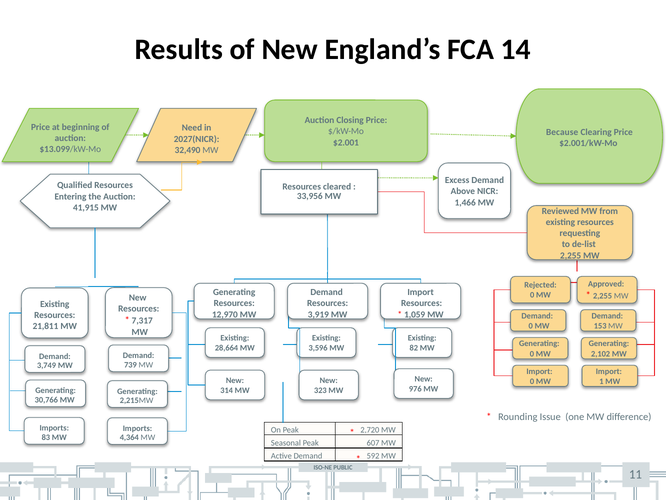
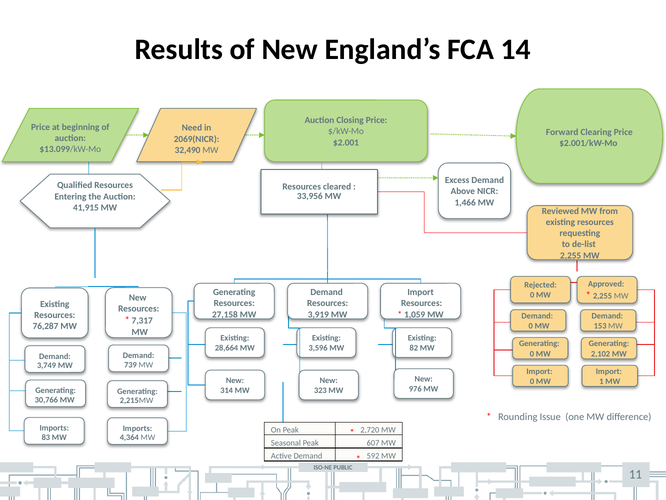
Because: Because -> Forward (562, 132)
2027(NICR: 2027(NICR -> 2069(NICR (197, 139)
12,970: 12,970 -> 27,158 (225, 314)
21,811: 21,811 -> 76,287 (45, 326)
